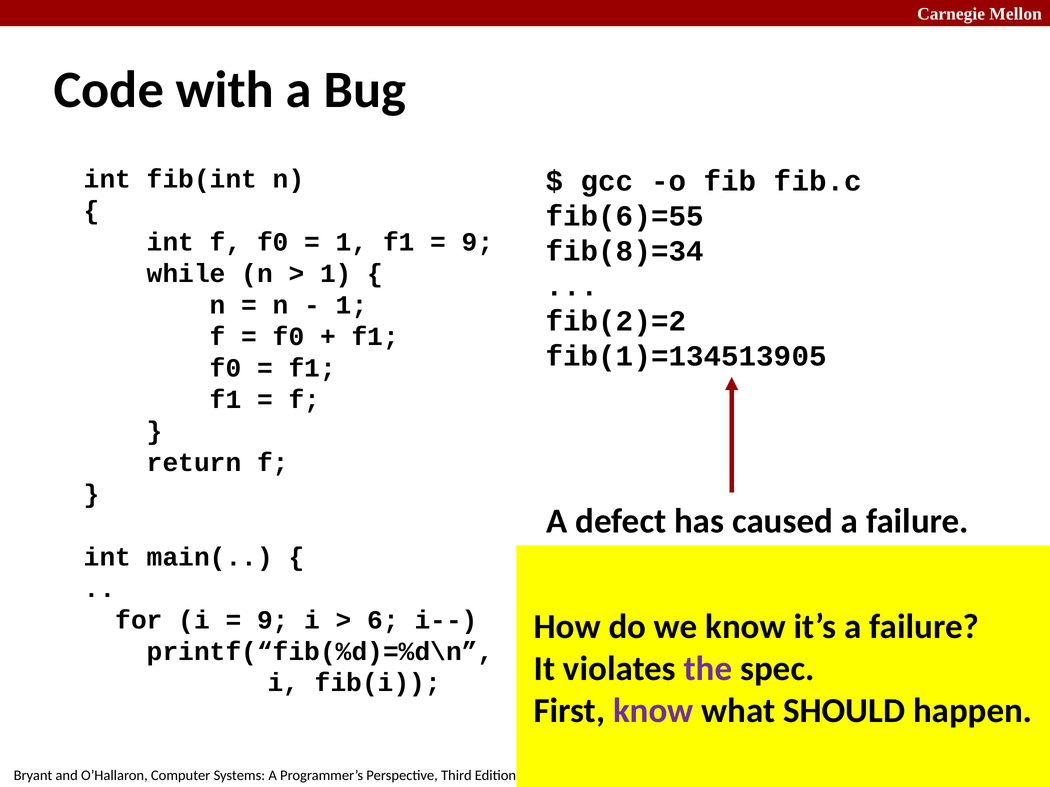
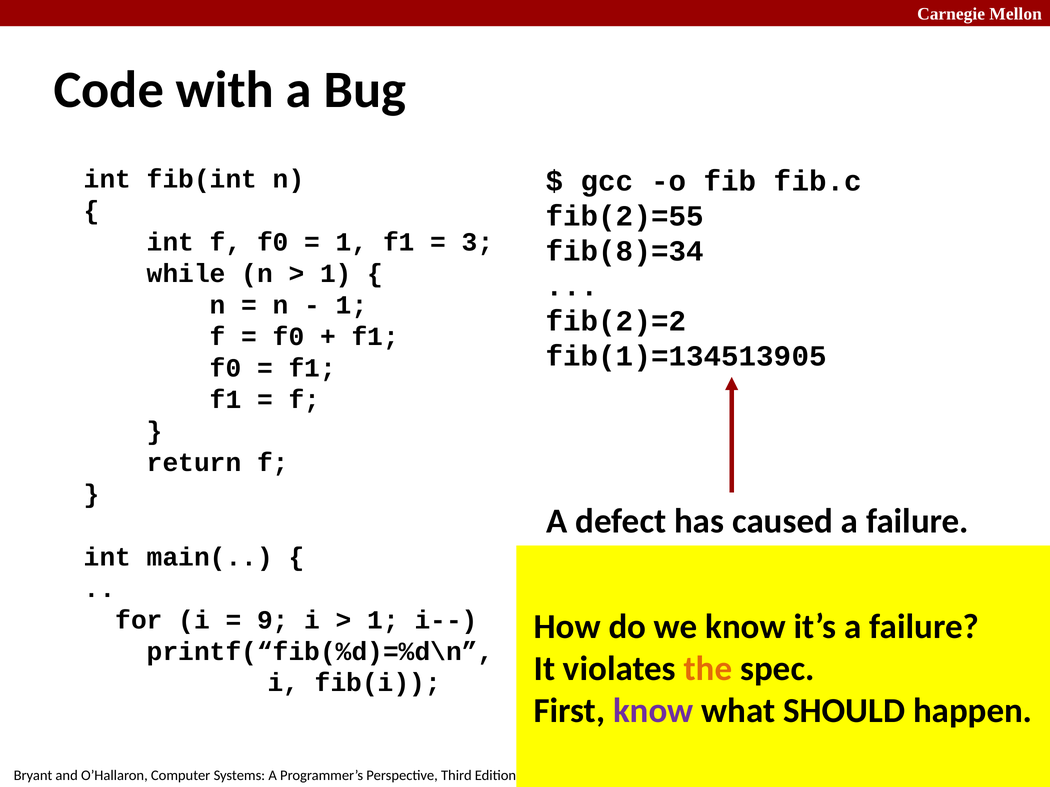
fib(6)=55: fib(6)=55 -> fib(2)=55 (625, 216)
9: 9 -> 3 (478, 242)
6: 6 -> 1 (383, 620)
the colour: purple -> orange (708, 669)
